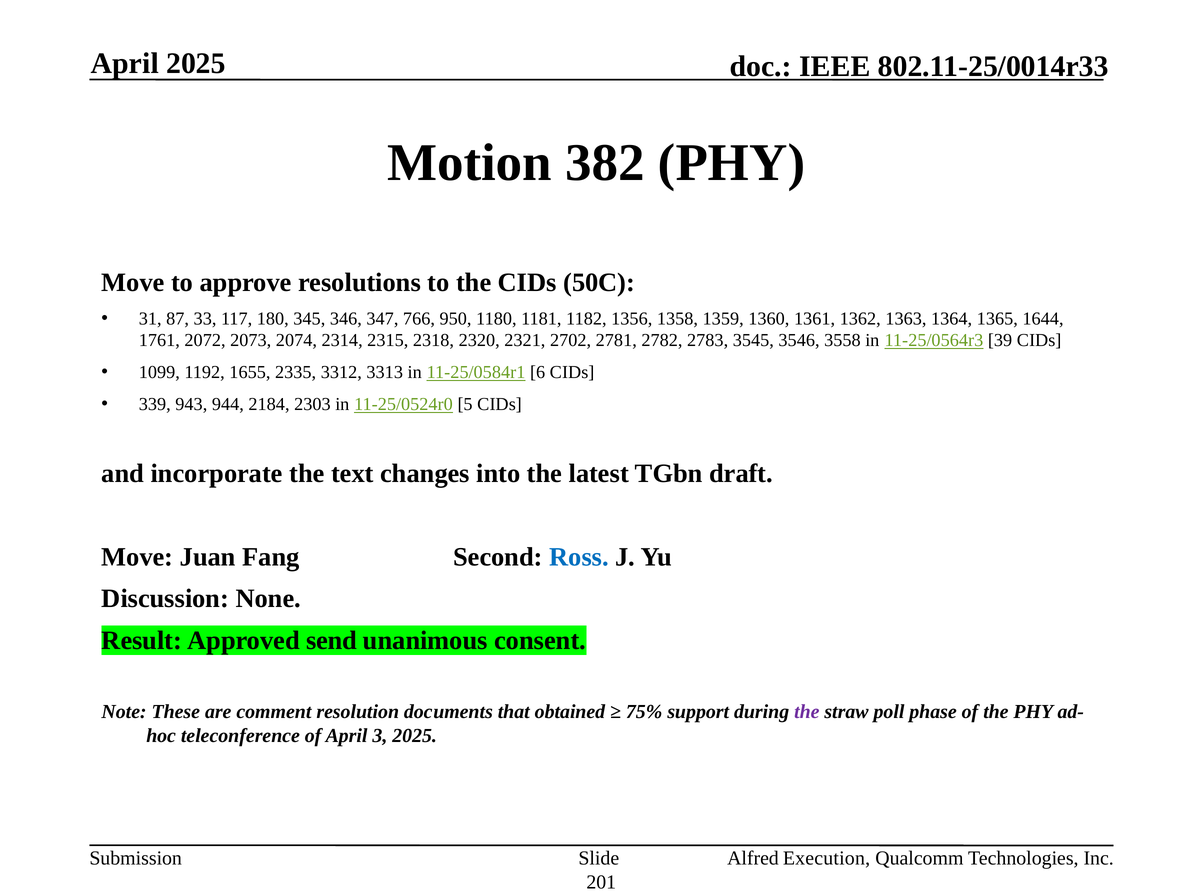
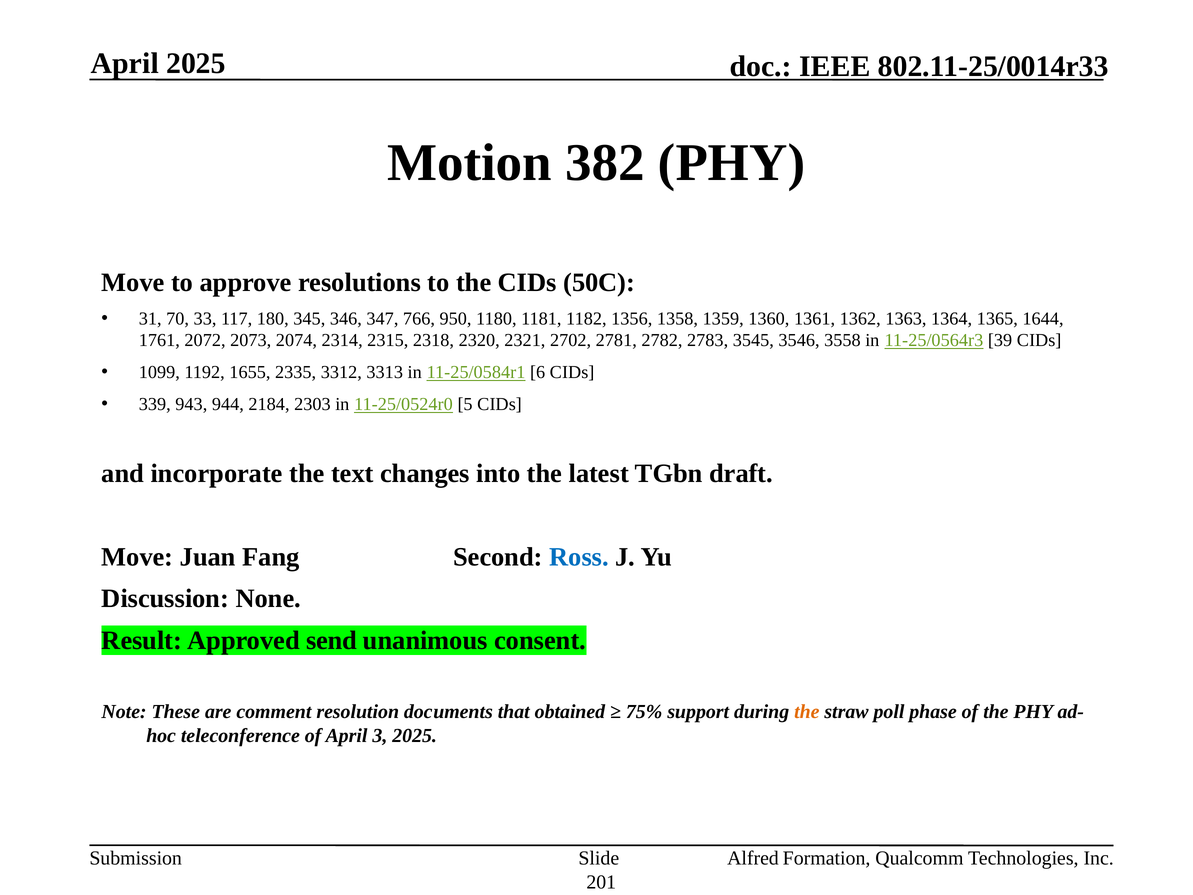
87: 87 -> 70 (178, 318)
the colour: purple -> orange (807, 711)
Execution: Execution -> Formation (827, 858)
